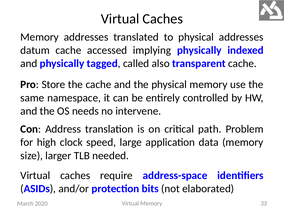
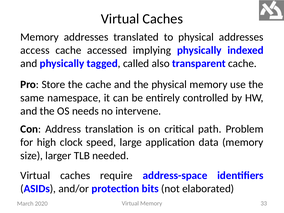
datum: datum -> access (35, 50)
